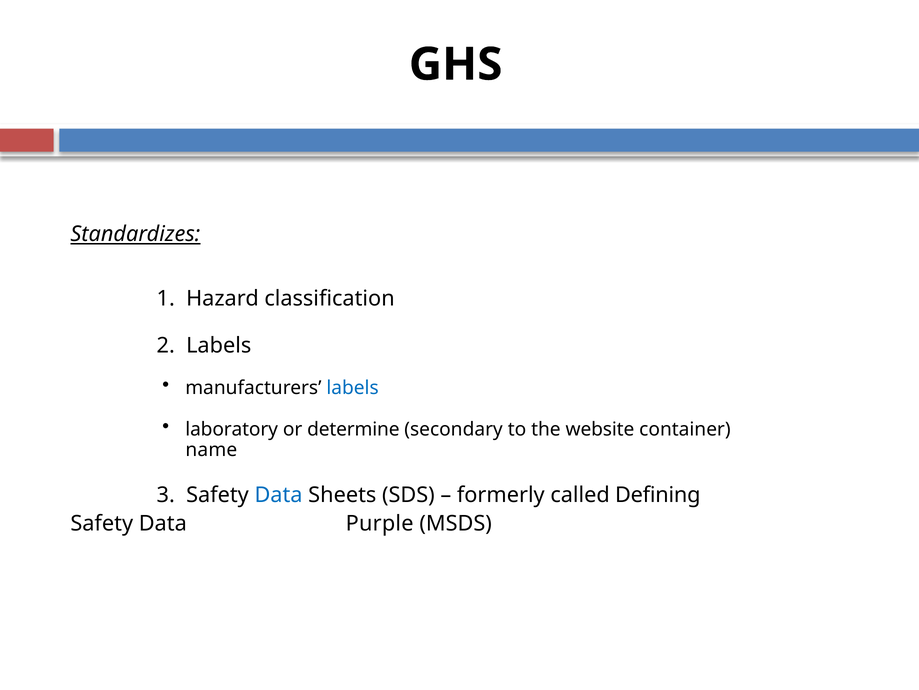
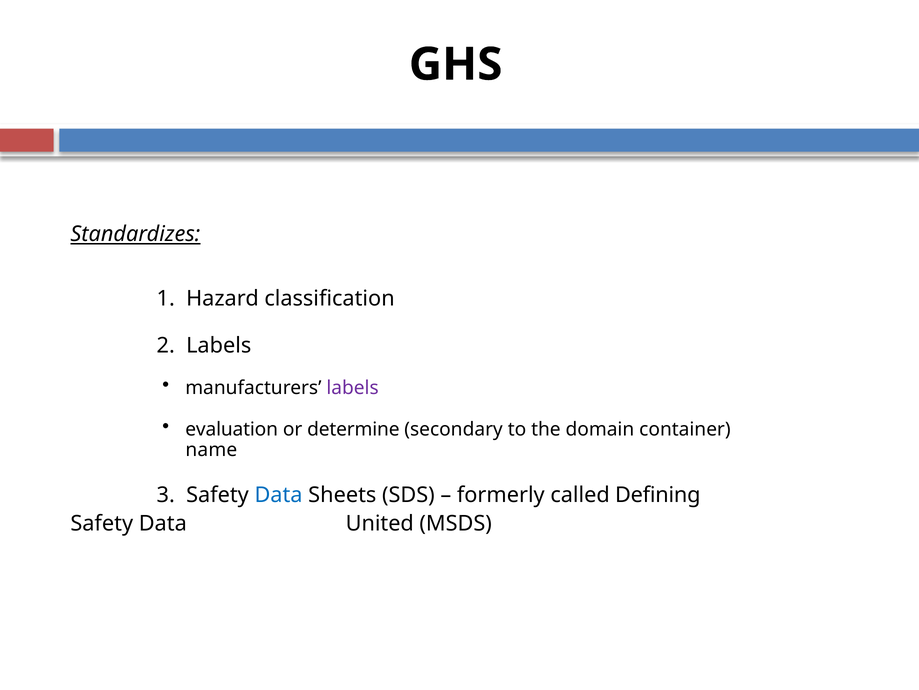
labels colour: blue -> purple (353, 388)
laboratory: laboratory -> evaluation (232, 429)
website: website -> domain (600, 429)
Purple: Purple -> United (380, 523)
